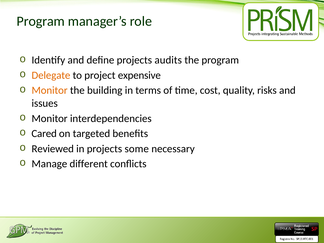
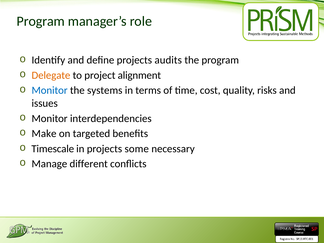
expensive: expensive -> alignment (139, 75)
Monitor colour: orange -> blue (50, 90)
building: building -> systems (105, 90)
Cared: Cared -> Make (44, 134)
Reviewed: Reviewed -> Timescale (53, 149)
